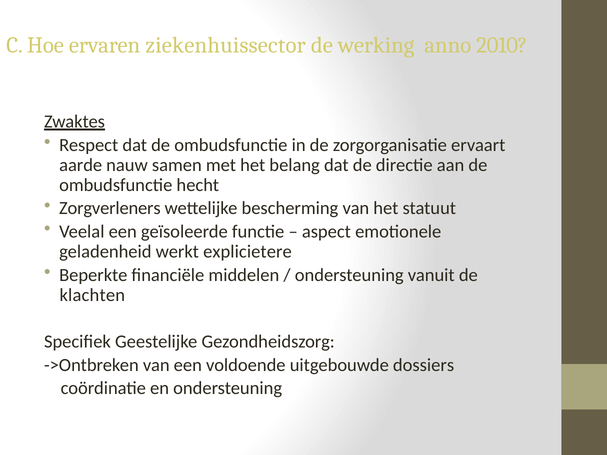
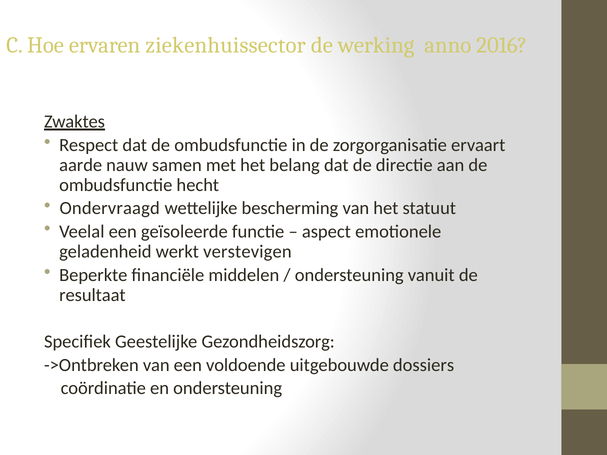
2010: 2010 -> 2016 (502, 45)
Zorgverleners: Zorgverleners -> Ondervraagd (110, 208)
explicietere: explicietere -> verstevigen (247, 252)
klachten: klachten -> resultaat (92, 295)
